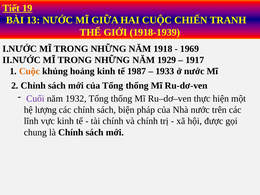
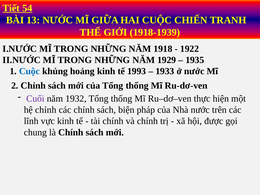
19: 19 -> 54 (27, 8)
1969: 1969 -> 1922 (190, 49)
1917: 1917 -> 1935 (195, 60)
Cuộc colour: orange -> blue (29, 71)
1987: 1987 -> 1993 (137, 71)
hệ lượng: lượng -> chỉnh (46, 110)
